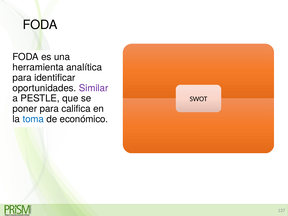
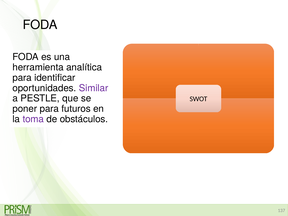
califica: califica -> futuros (76, 109)
toma colour: blue -> purple (33, 119)
económico: económico -> obstáculos (84, 119)
